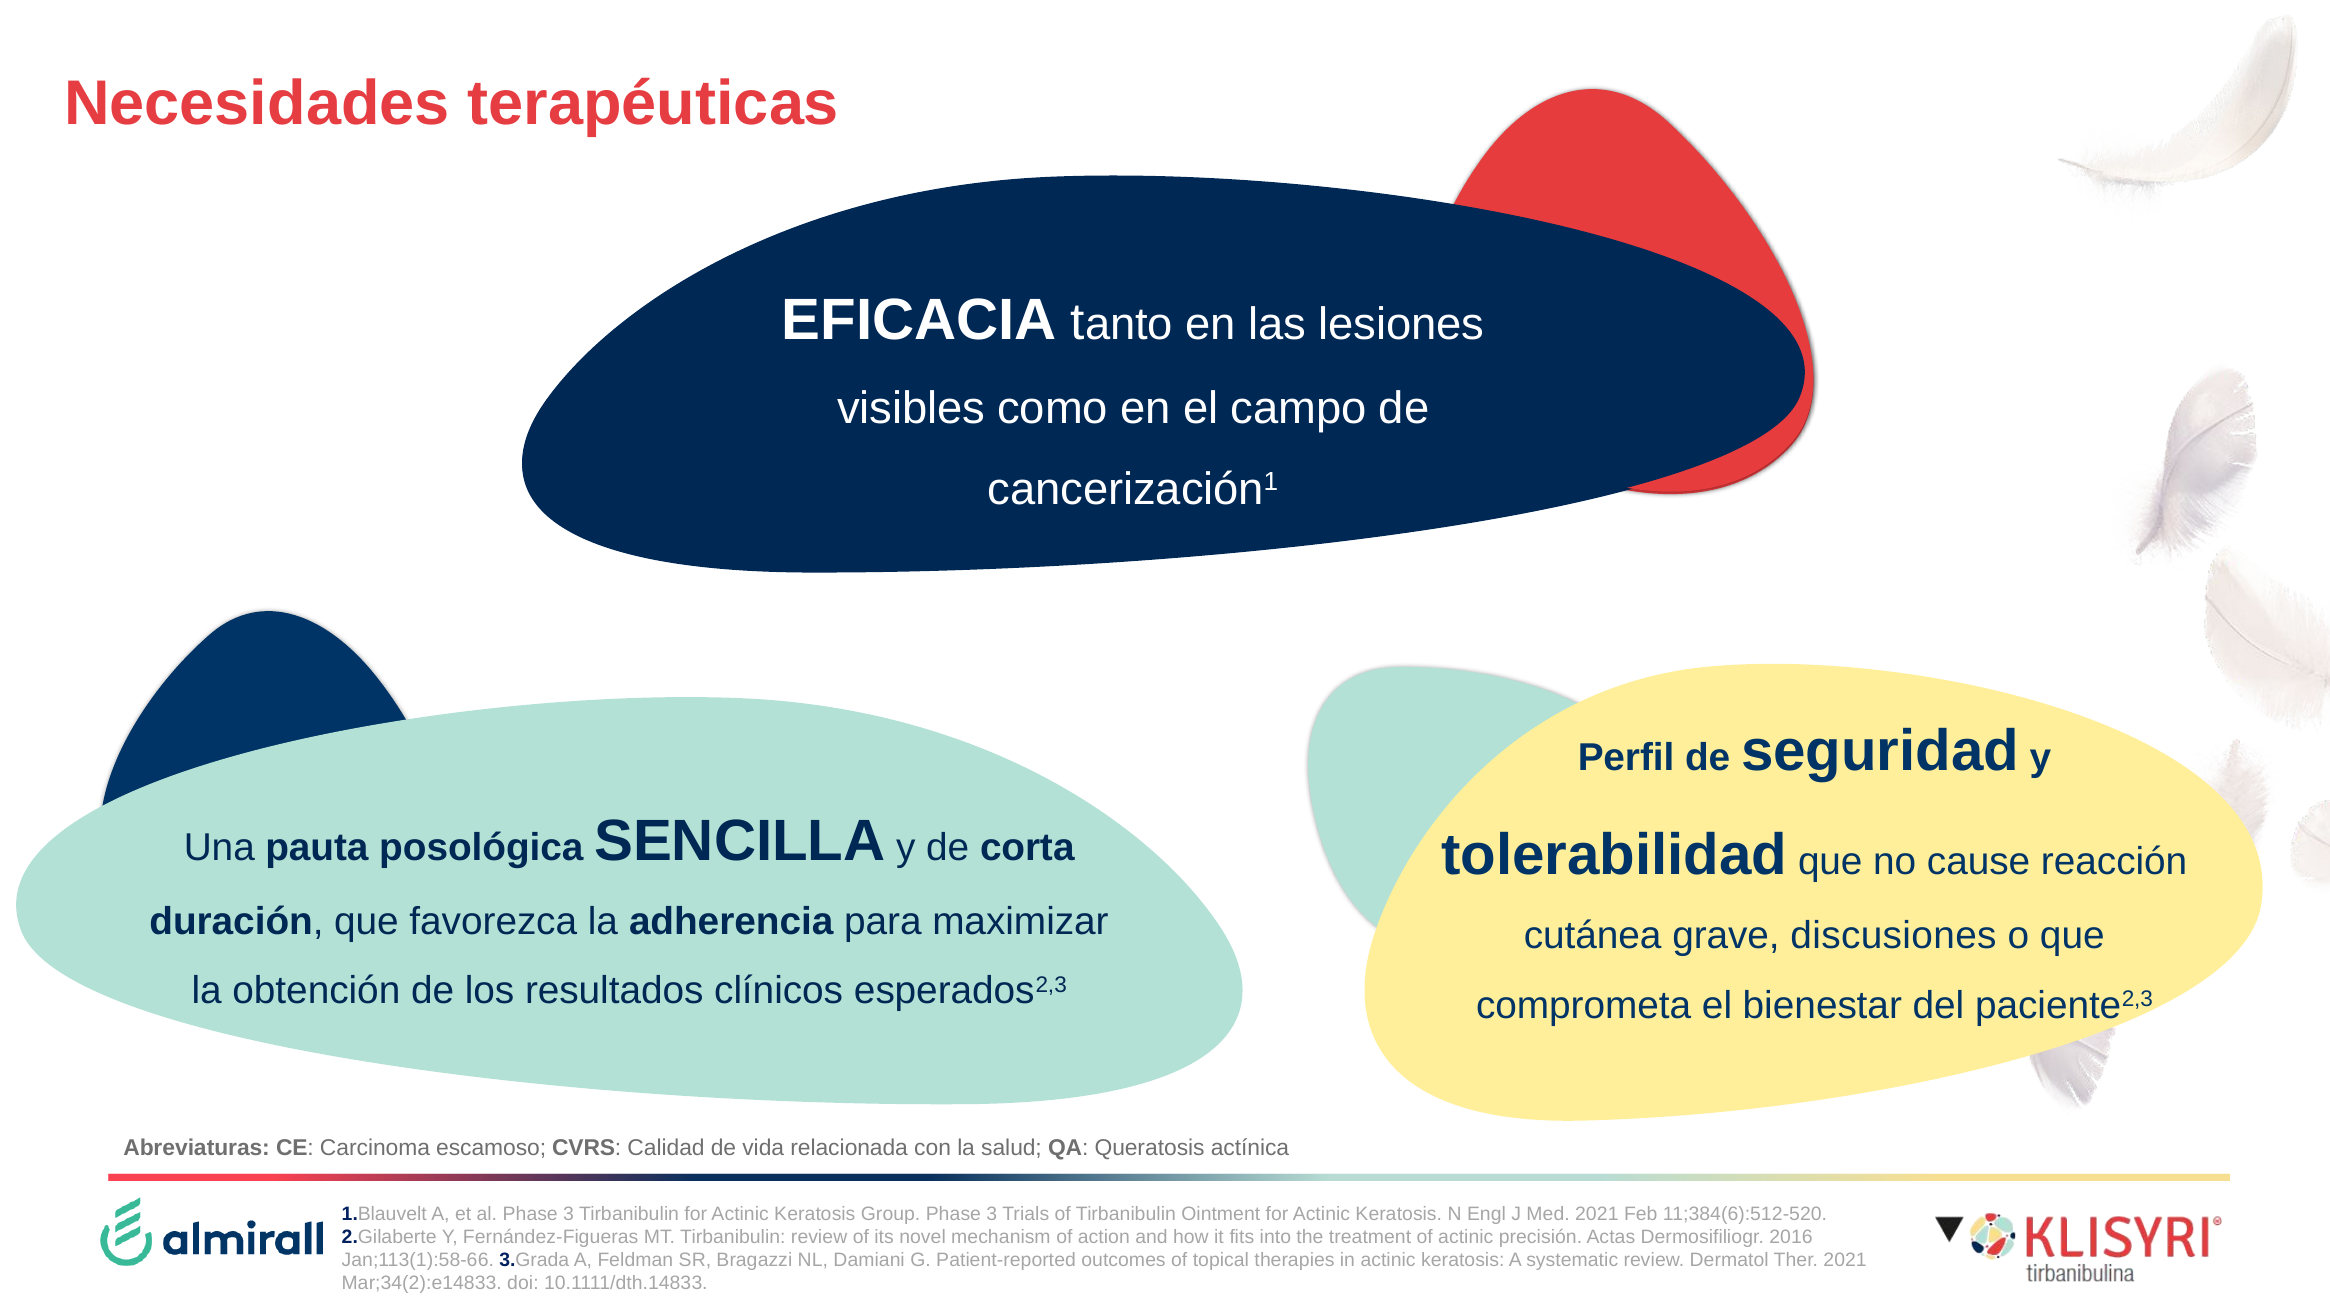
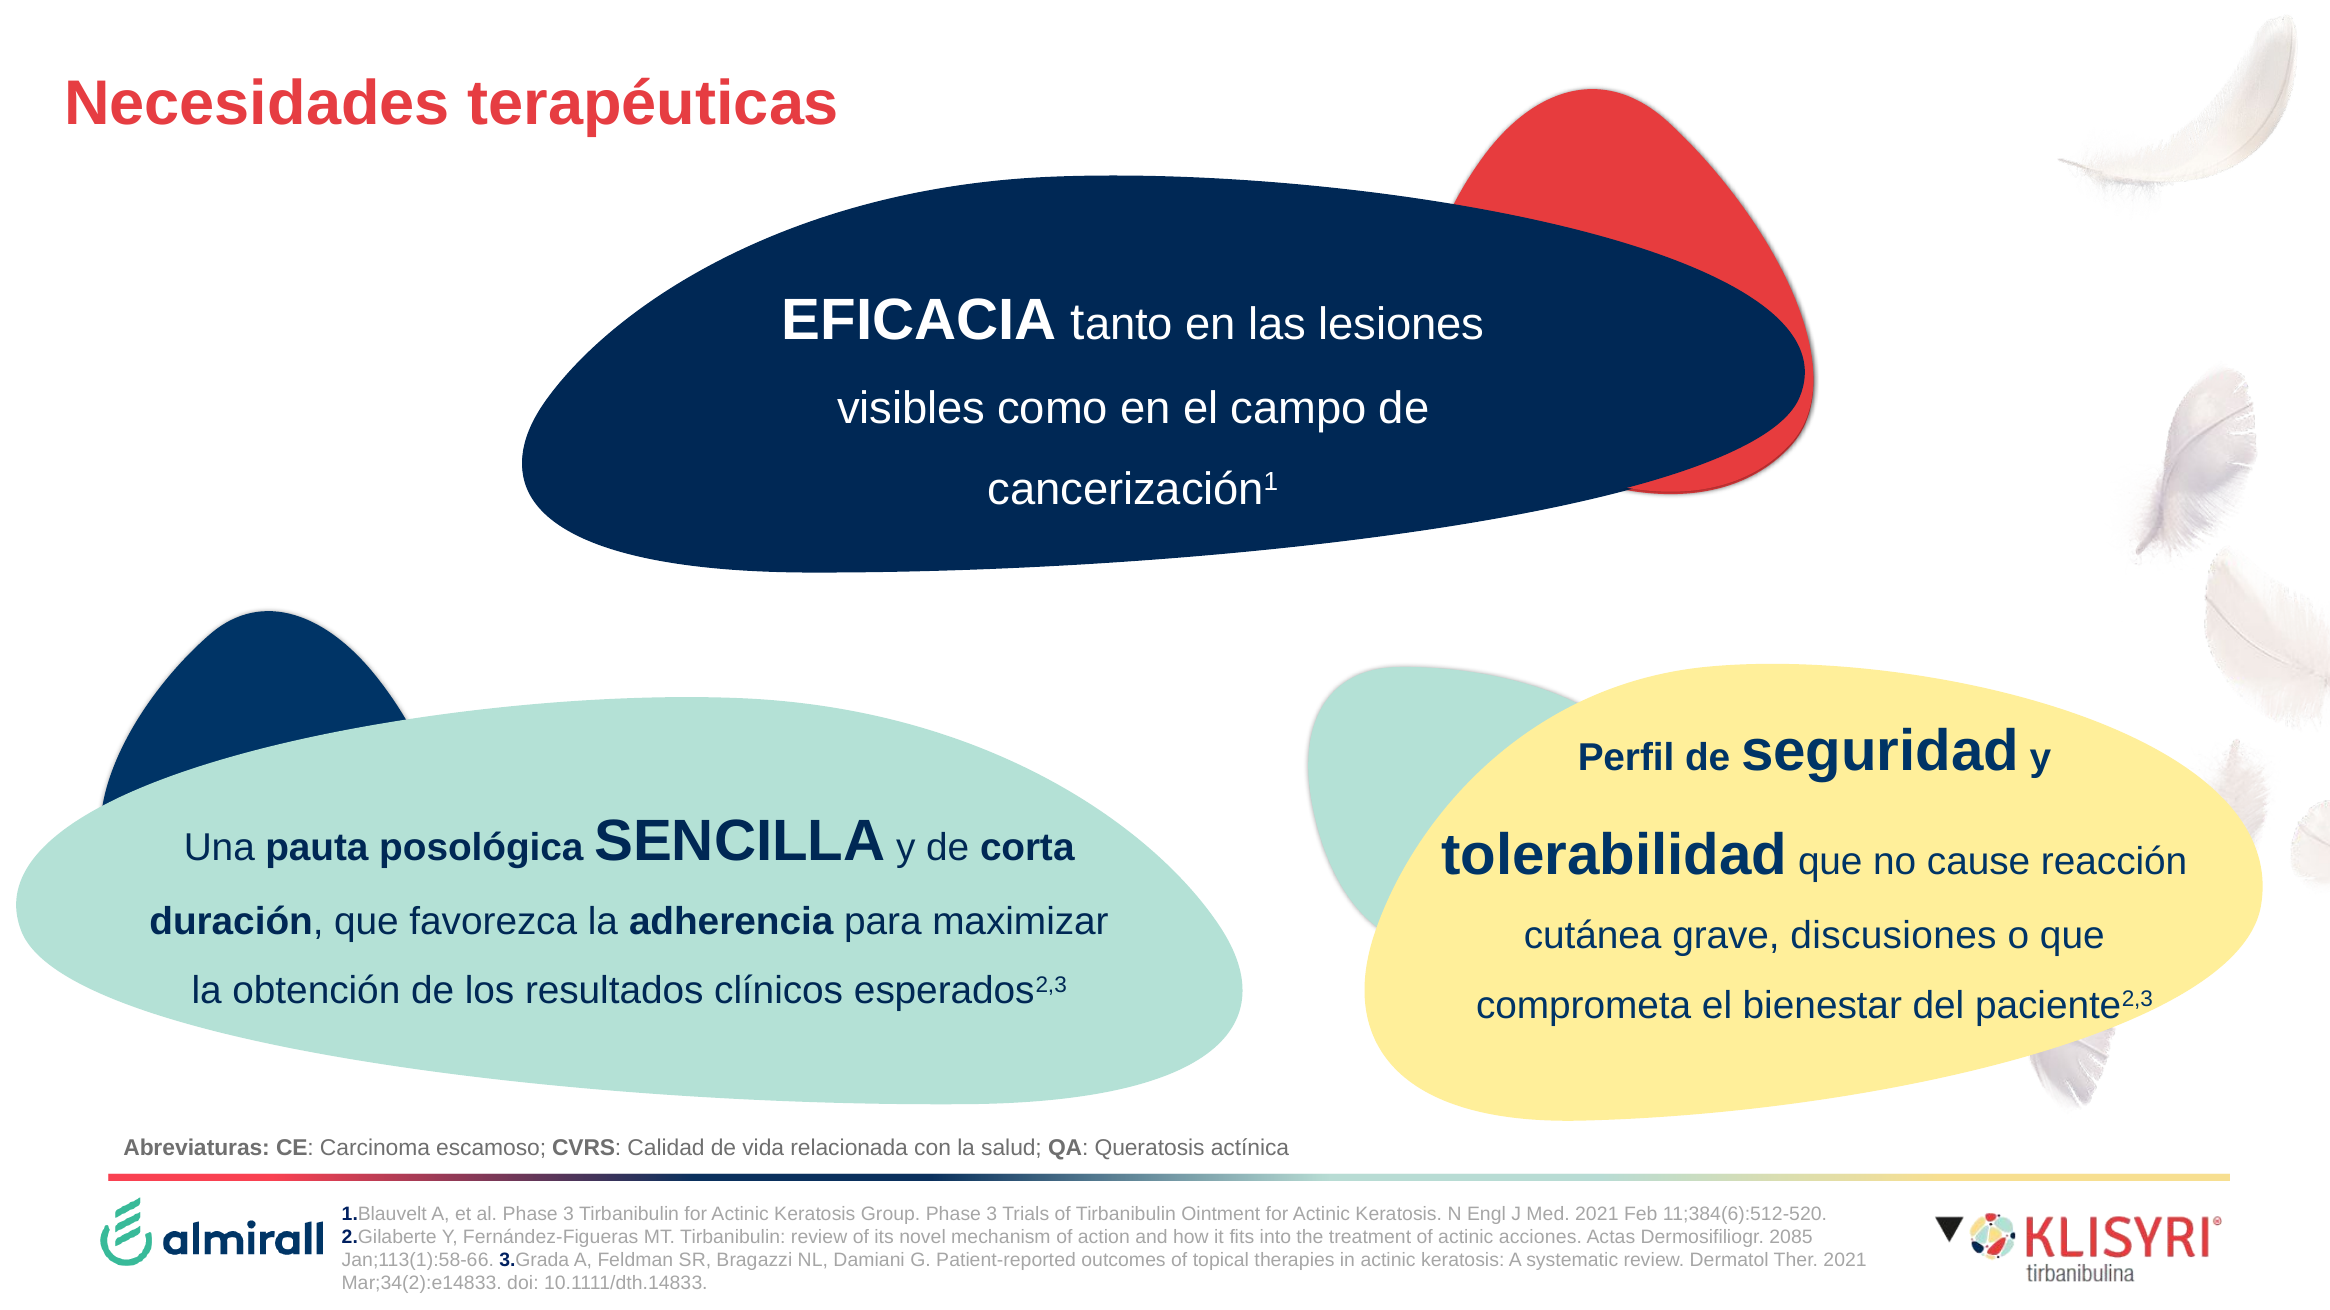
precisión: precisión -> acciones (1540, 1238)
2016: 2016 -> 2085 (1791, 1238)
